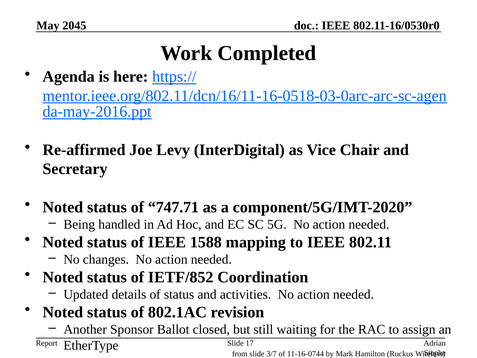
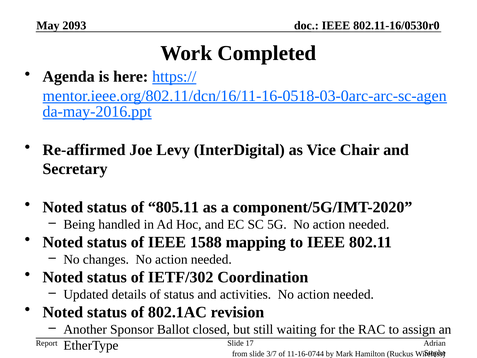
2045: 2045 -> 2093 (74, 25)
747.71: 747.71 -> 805.11 (173, 207)
IETF/852: IETF/852 -> IETF/302 (181, 277)
